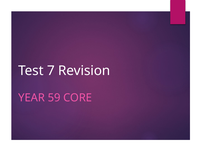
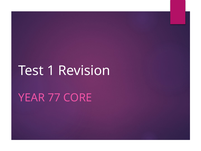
7: 7 -> 1 (51, 70)
59: 59 -> 77 (54, 98)
